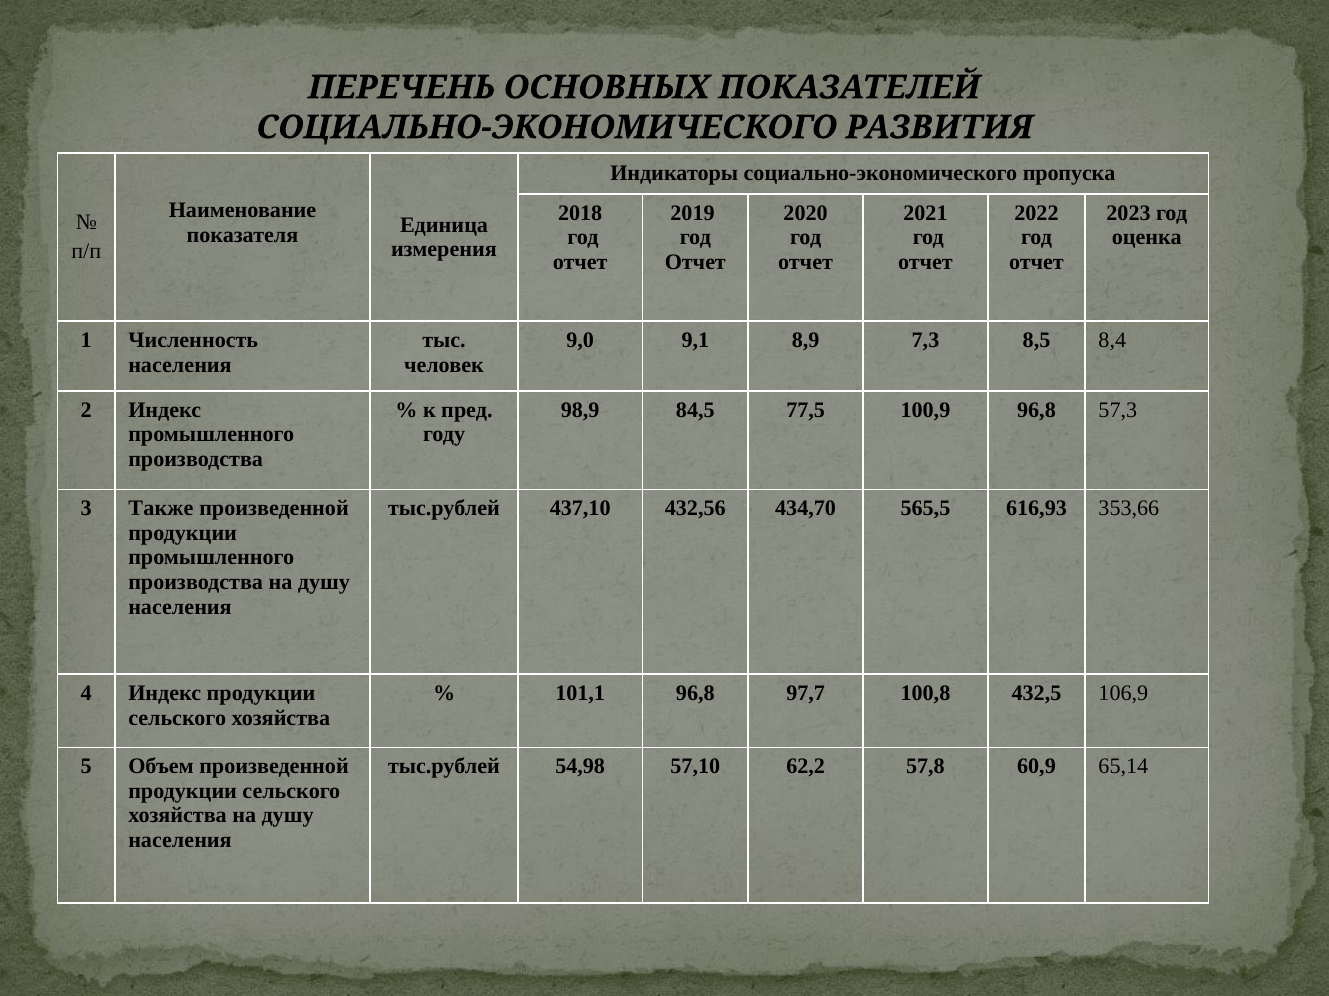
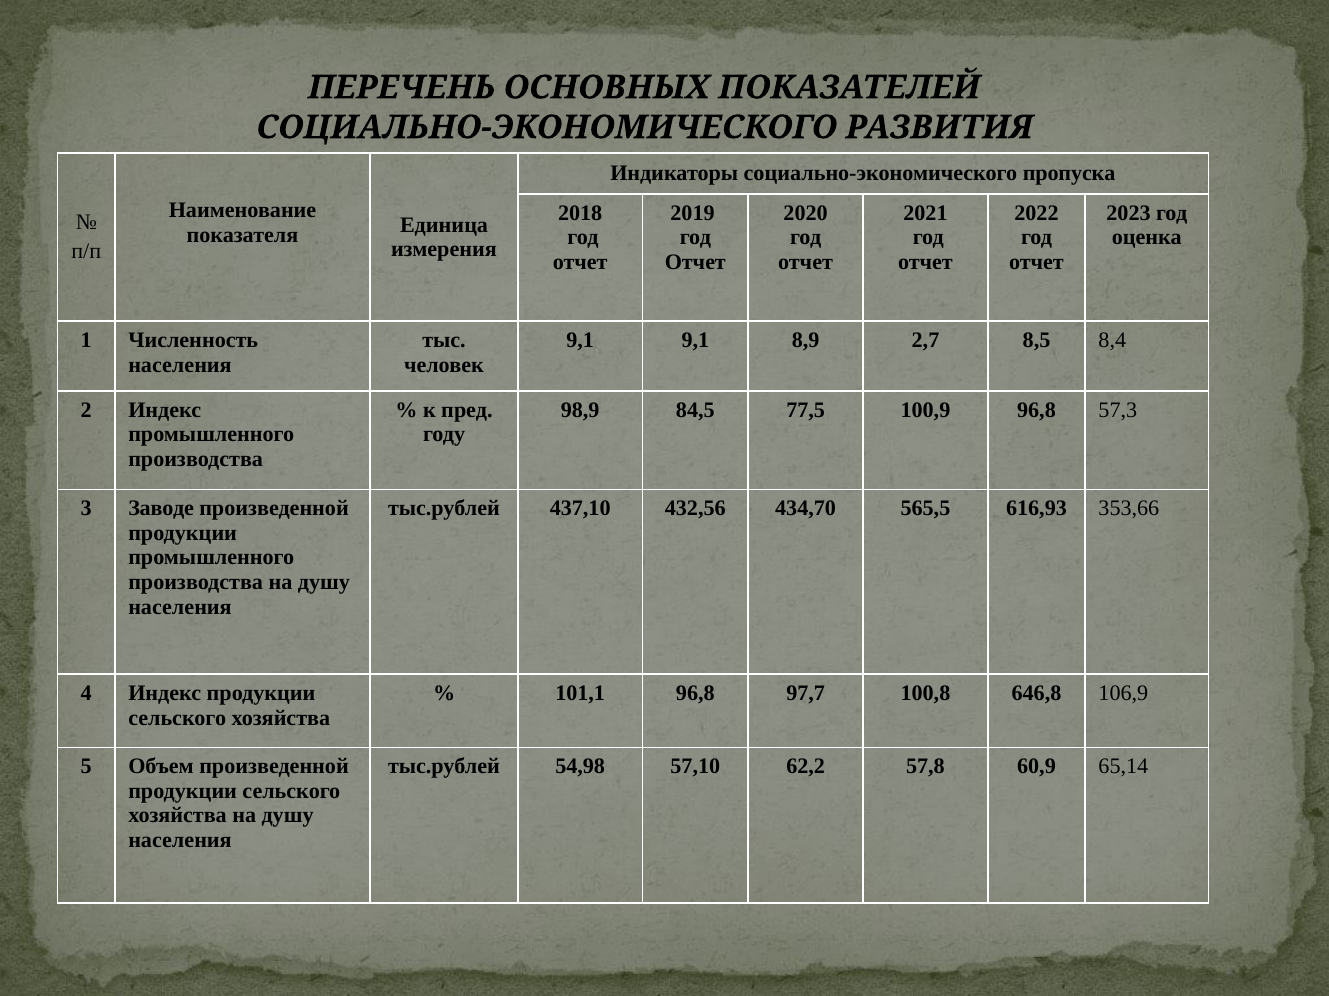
9,0: 9,0 -> 9,1 (580, 340)
7,3: 7,3 -> 2,7 (926, 340)
Также: Также -> Заводе (161, 509)
432,5: 432,5 -> 646,8 (1036, 694)
